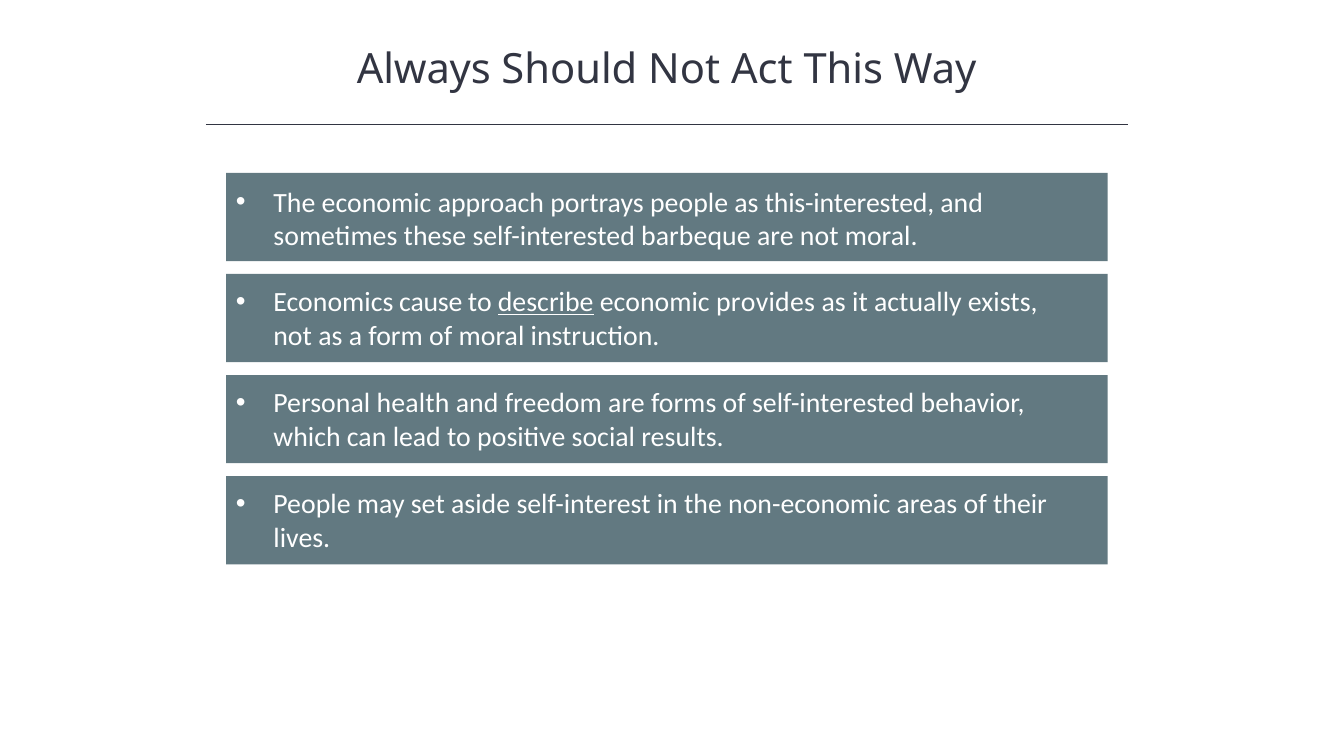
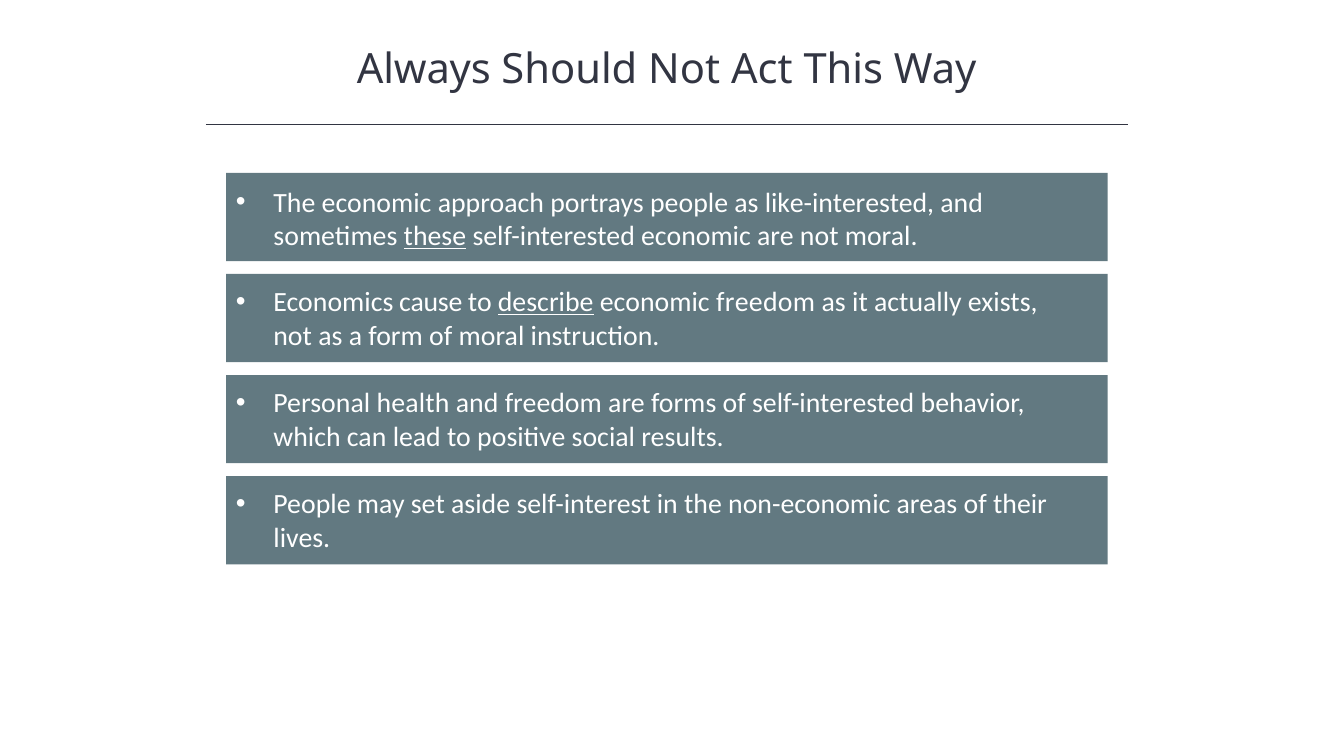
this-interested: this-interested -> like-interested (850, 203)
these underline: none -> present (435, 237)
self-interested barbeque: barbeque -> economic (696, 237)
economic provides: provides -> freedom (766, 303)
